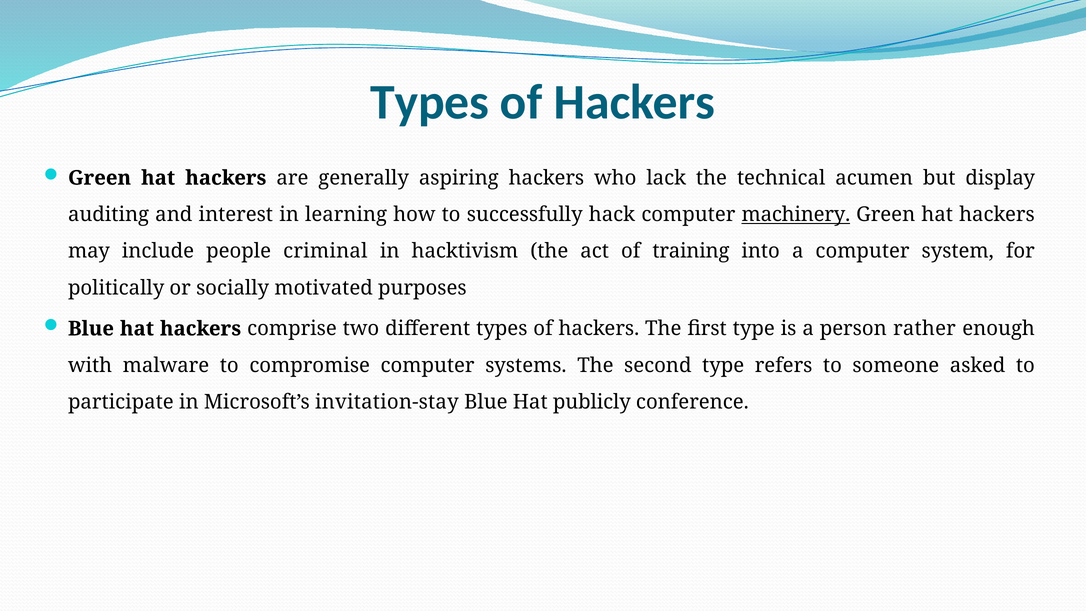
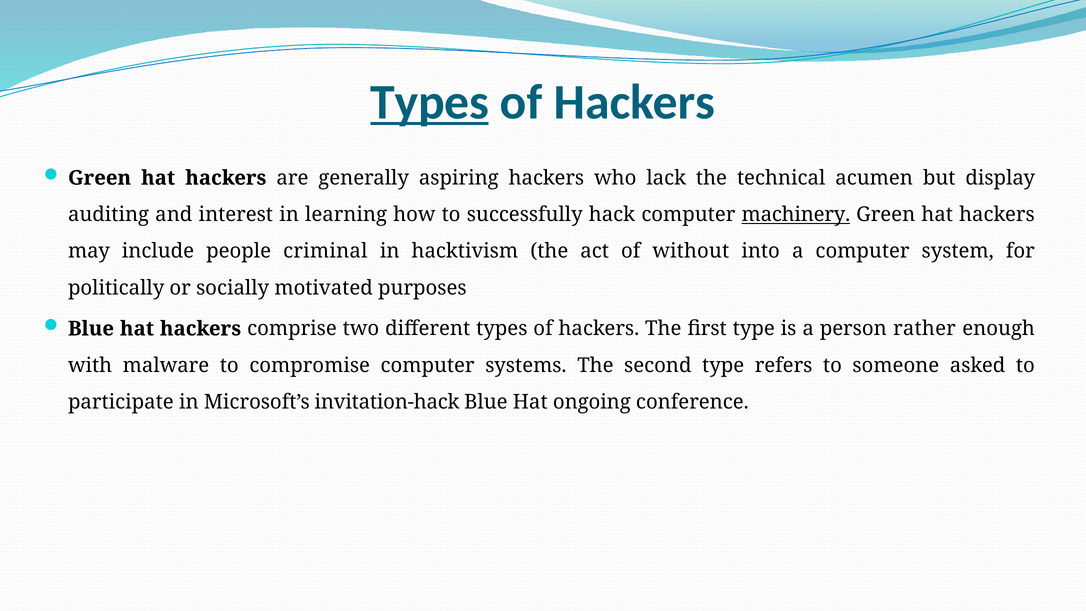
Types underline: none -> present (430, 102)
training: training -> without (691, 251)
invitation-stay: invitation-stay -> invitation-hack (387, 402)
publicly: publicly -> ongoing (592, 402)
